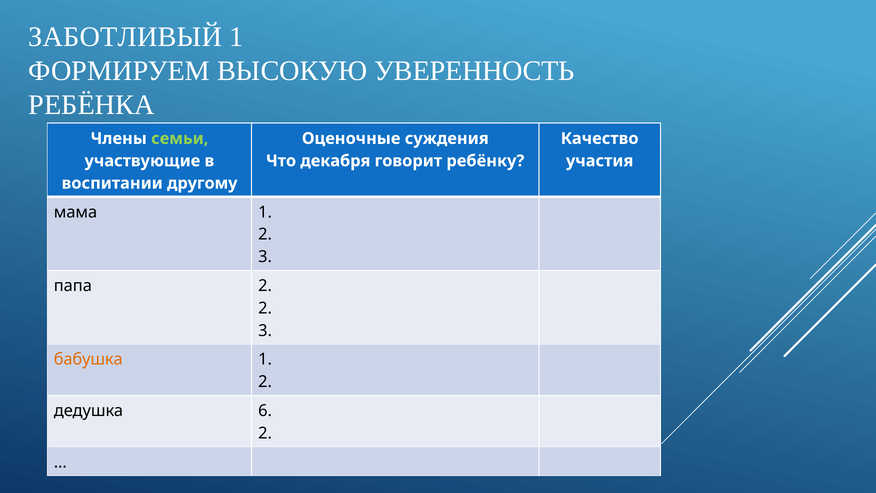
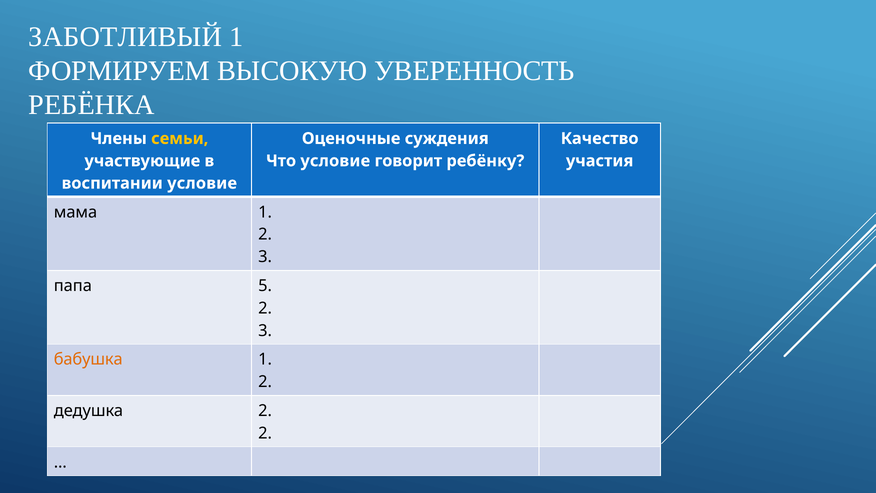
семьи colour: light green -> yellow (180, 138)
Что декабря: декабря -> условие (335, 161)
воспитании другому: другому -> условие (202, 183)
папа 2: 2 -> 5 (265, 286)
дедушка 6: 6 -> 2 (265, 411)
